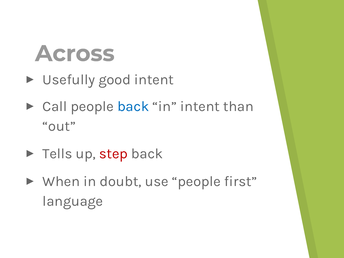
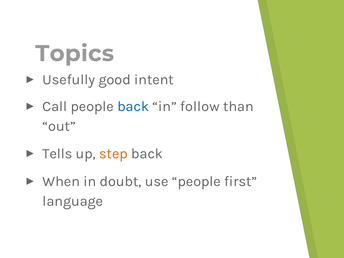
Across: Across -> Topics (75, 54)
in intent: intent -> follow (200, 106)
step colour: red -> orange (113, 154)
